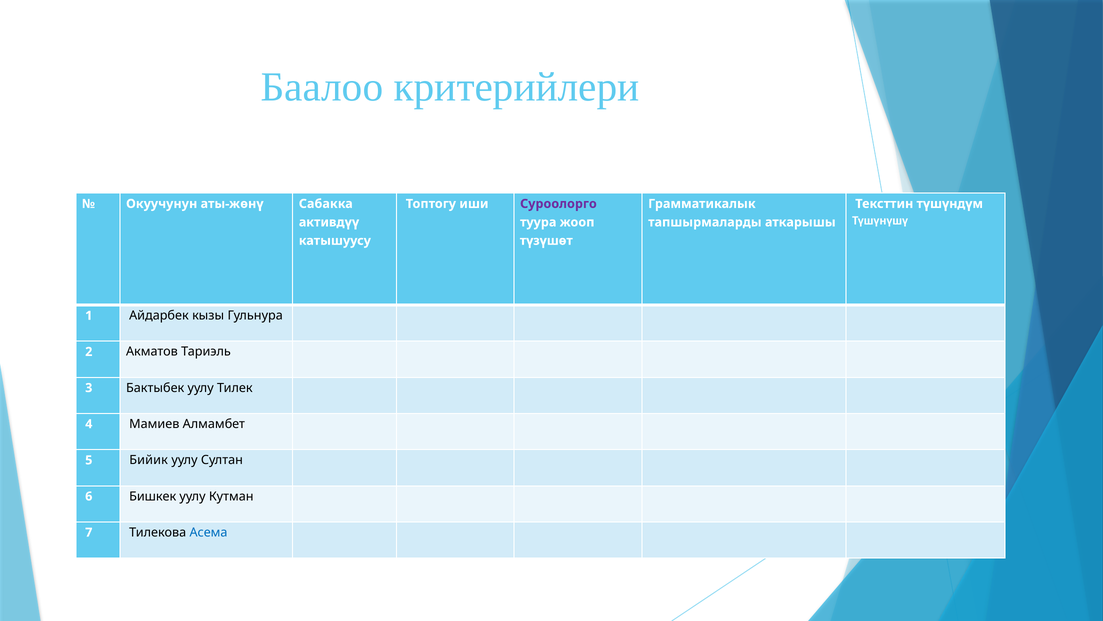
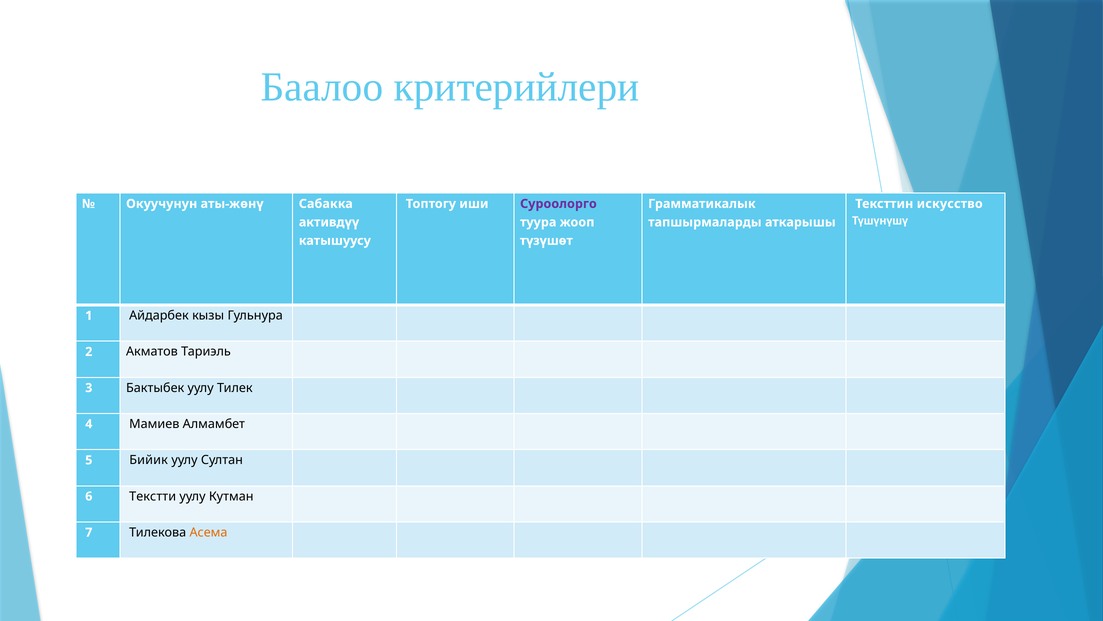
түшүндүм: түшүндүм -> искусство (950, 204)
Бишкек: Бишкек -> Текстти (153, 496)
Асема colour: blue -> orange (208, 532)
